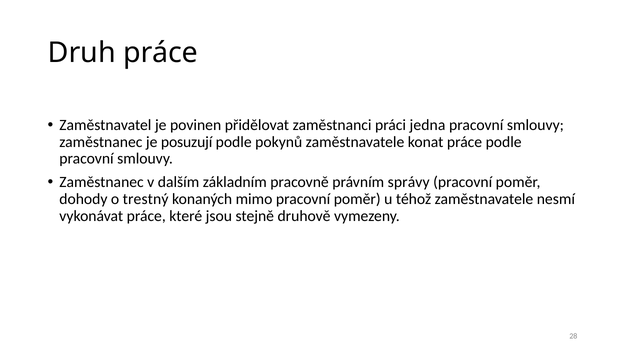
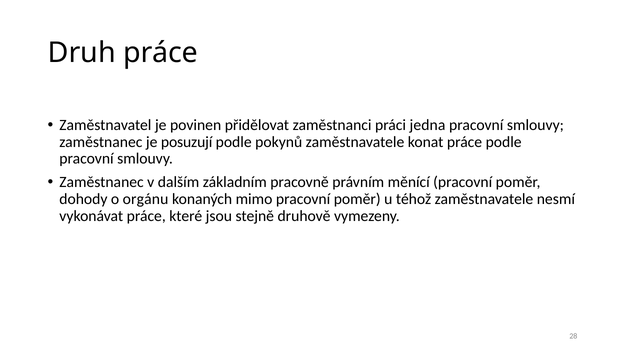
správy: správy -> měnící (409, 182)
trestný: trestný -> orgánu (146, 199)
